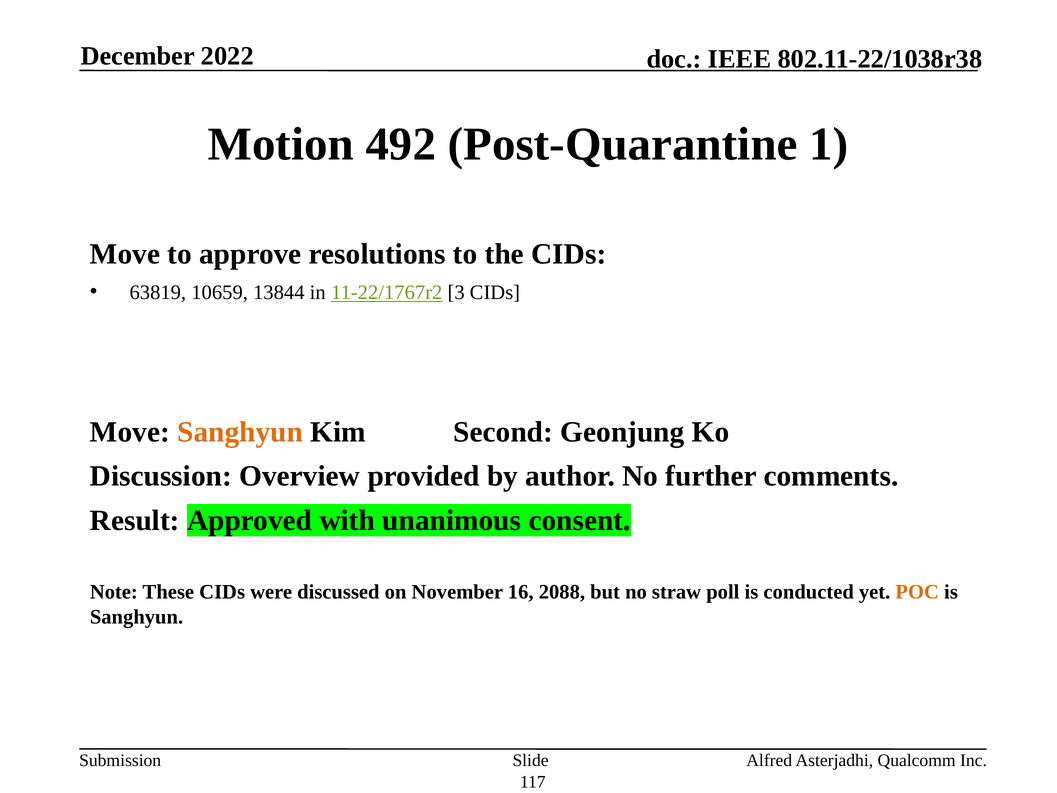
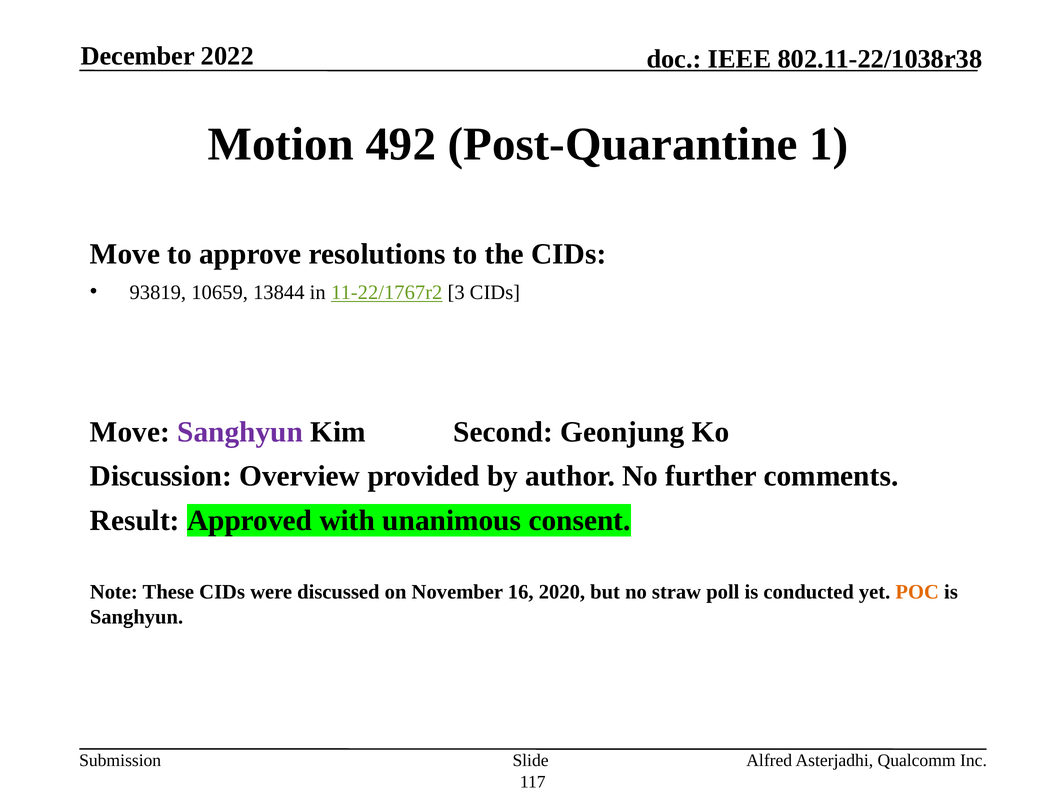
63819: 63819 -> 93819 (158, 292)
Sanghyun colour: orange -> purple (240, 432)
2088: 2088 -> 2020 (562, 592)
